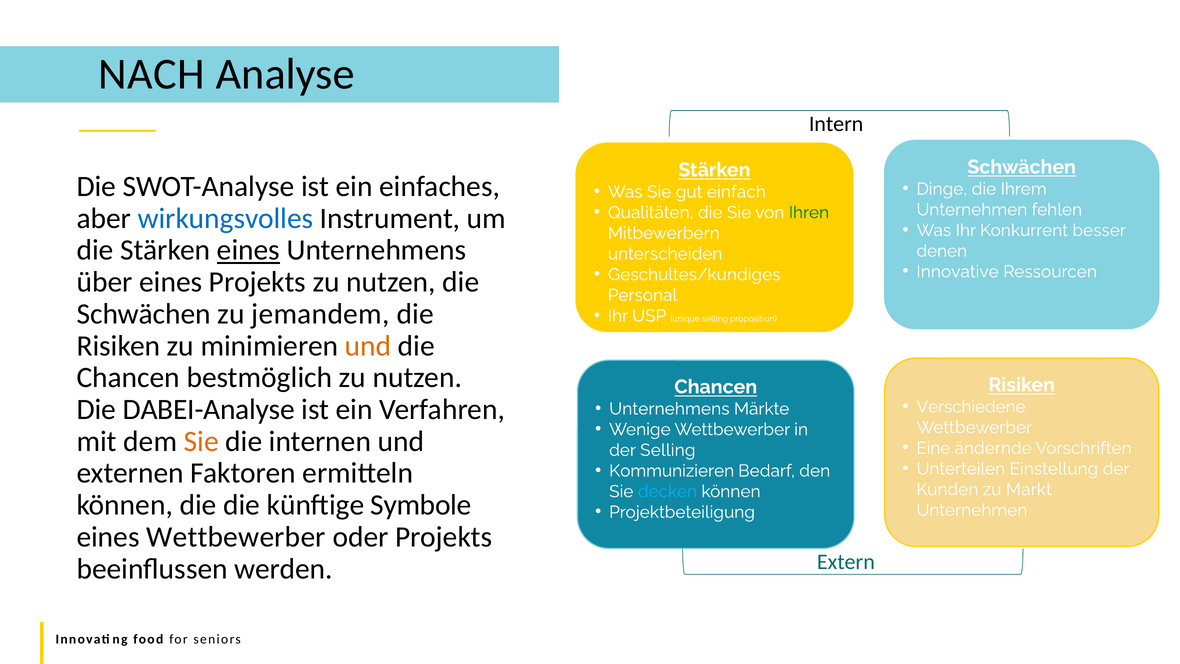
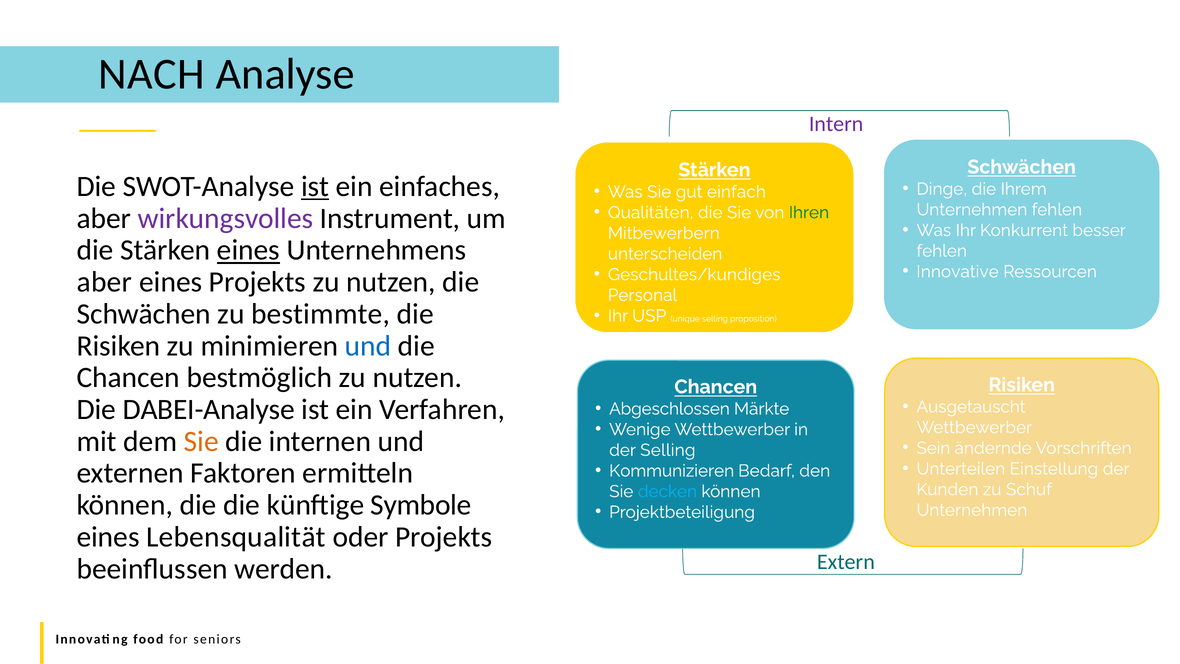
Intern colour: black -> purple (836, 124)
ist underline: none -> present (315, 186)
wirkungsvolles colour: blue -> purple (226, 218)
denen: denen -> fehlen (942, 251)
über: über -> aber (104, 282)
jemandem: jemandem -> bestimmte (321, 314)
und colour: orange -> blue (368, 346)
Verschiedene: Verschiedene -> Ausgetauscht (971, 407)
Unternehmens: Unternehmens -> Abgeschlossen (669, 409)
Eine: Eine -> Sein (933, 448)
Markt: Markt -> Schuf (1029, 489)
eines Wettbewerber: Wettbewerber -> Lebensqualität (236, 537)
